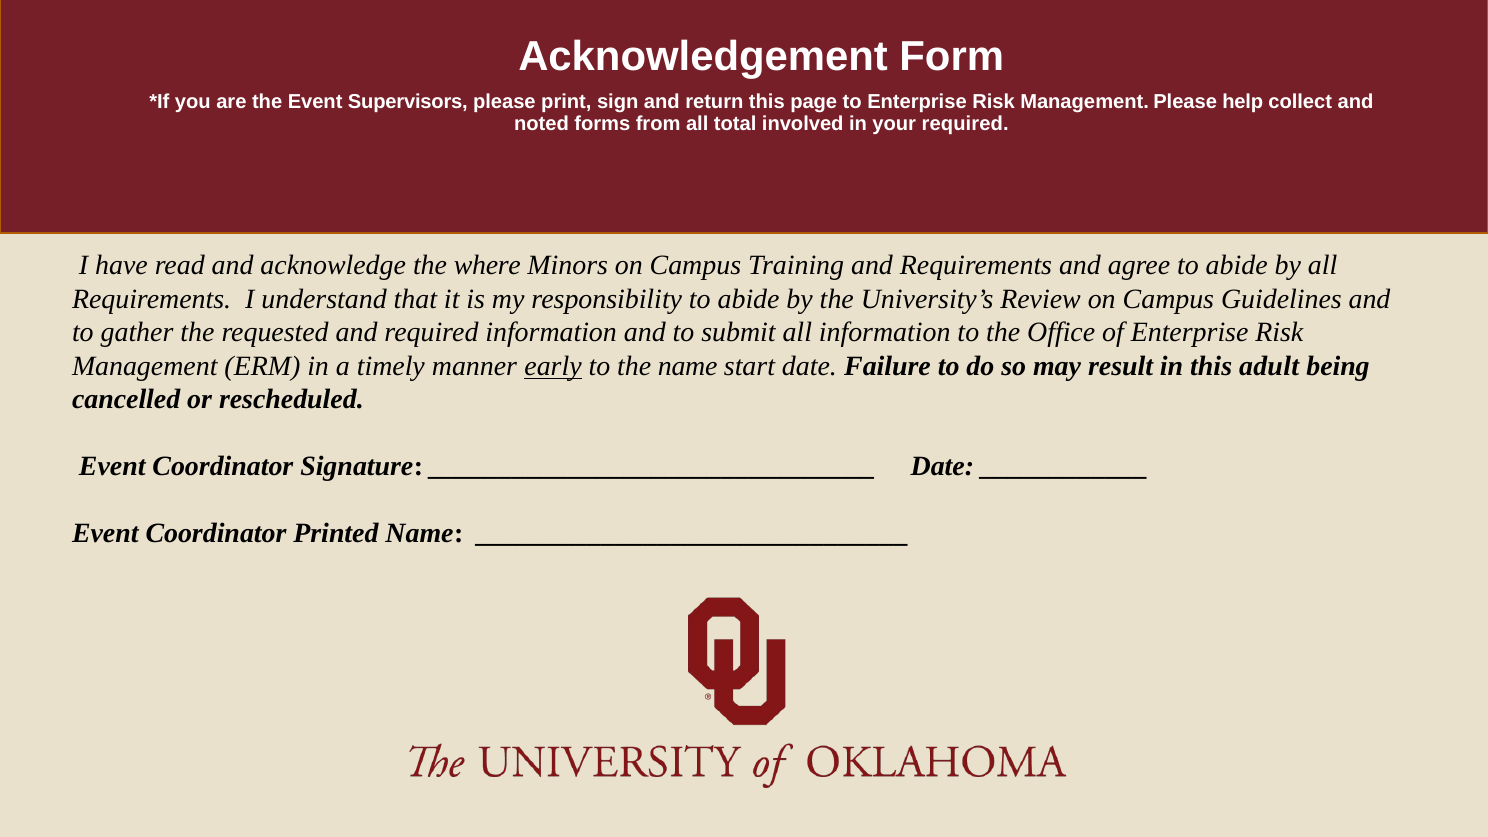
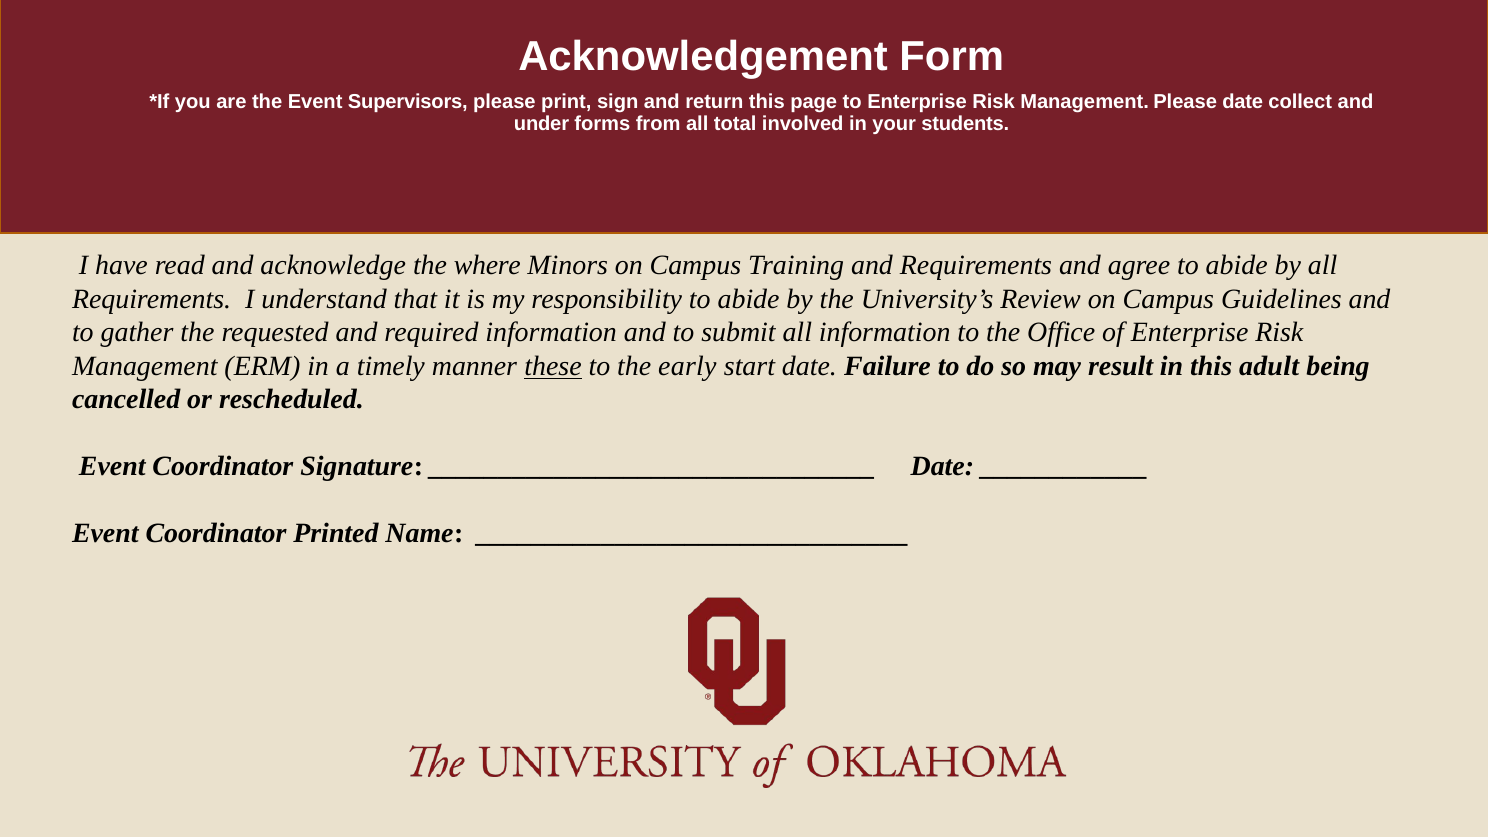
Please help: help -> date (1243, 102)
noted: noted -> under (542, 124)
your required: required -> students (965, 124)
early: early -> these (553, 366)
the name: name -> early (687, 366)
